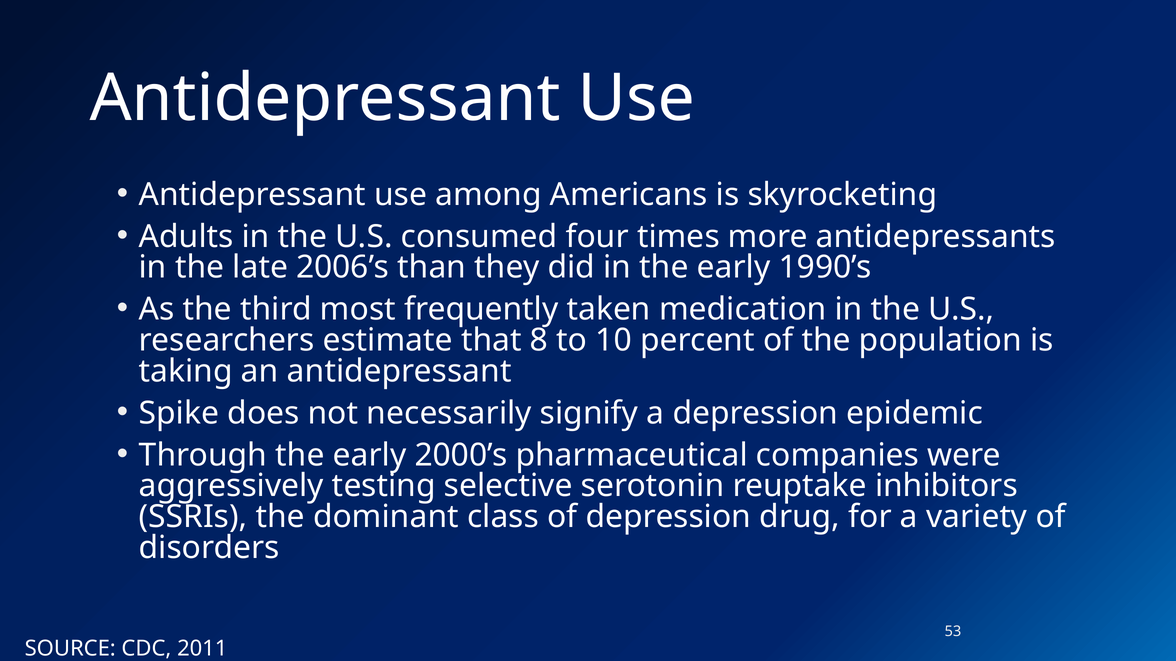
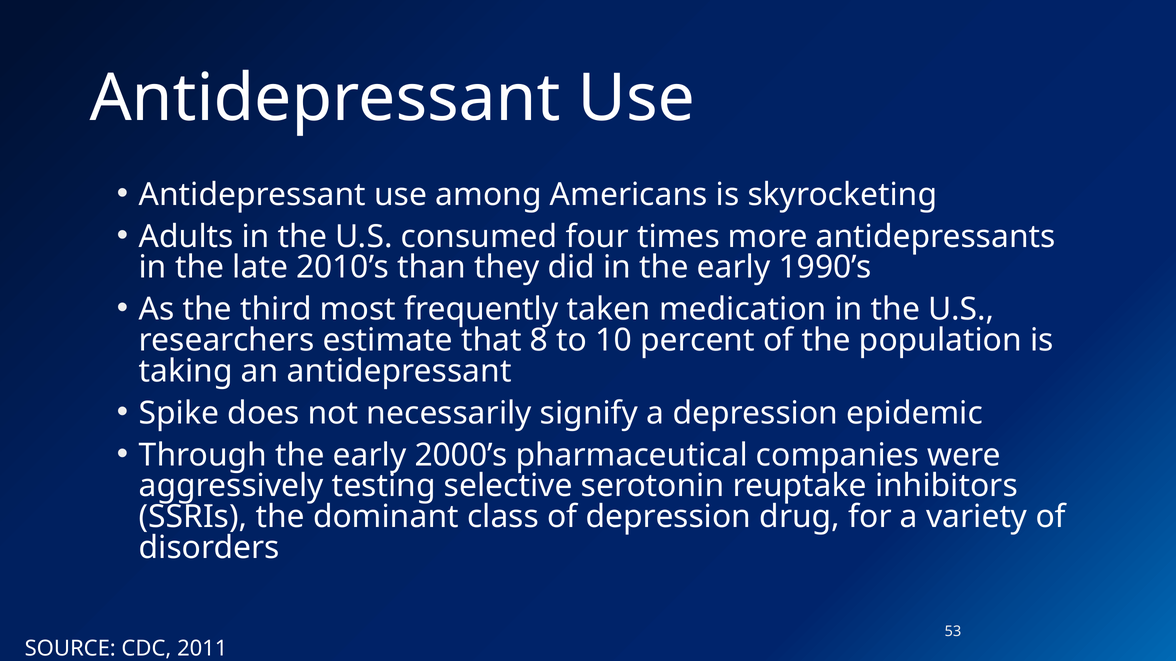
2006’s: 2006’s -> 2010’s (343, 268)
